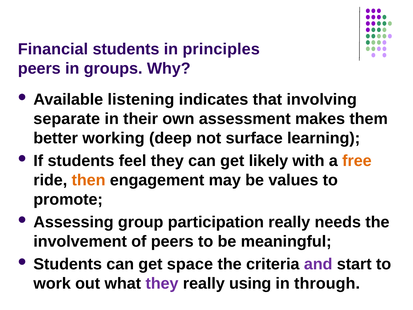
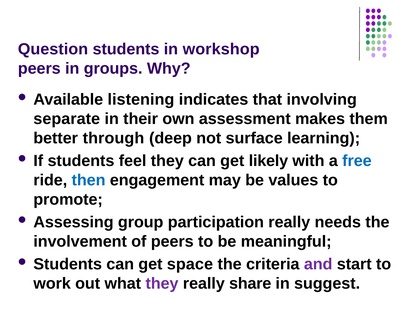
Financial: Financial -> Question (53, 49)
principles: principles -> workshop (221, 49)
working: working -> through (113, 138)
free colour: orange -> blue (357, 161)
then colour: orange -> blue (89, 180)
using: using -> share (250, 283)
through: through -> suggest (327, 283)
